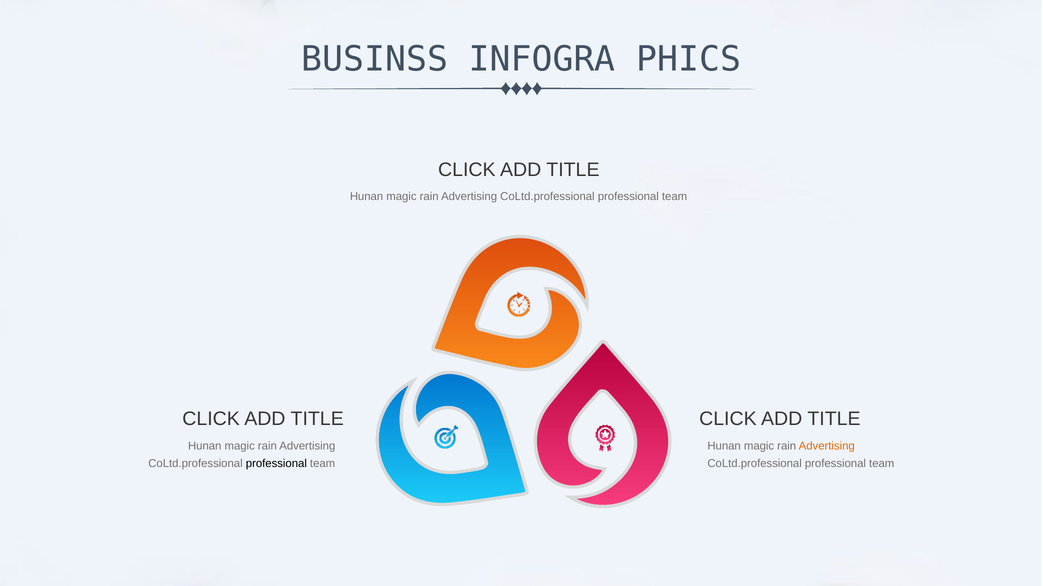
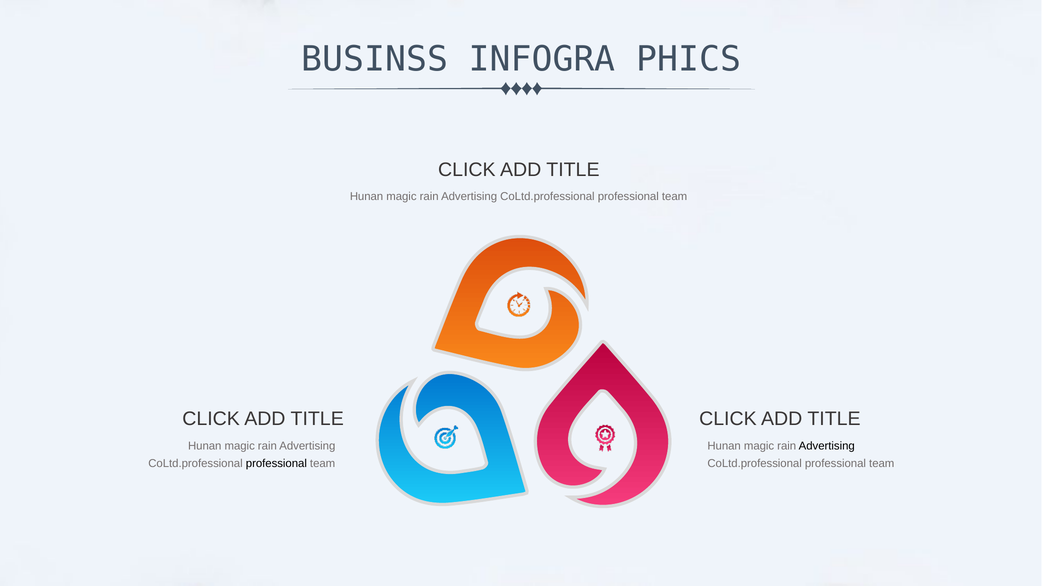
Advertising colour: orange -> black (827, 446)
